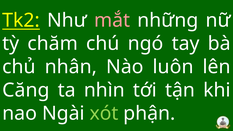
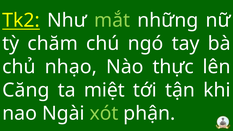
mắt colour: pink -> light green (112, 20)
nhân: nhân -> nhạo (71, 67)
luôn: luôn -> thực (173, 67)
nhìn: nhìn -> miệt (104, 90)
